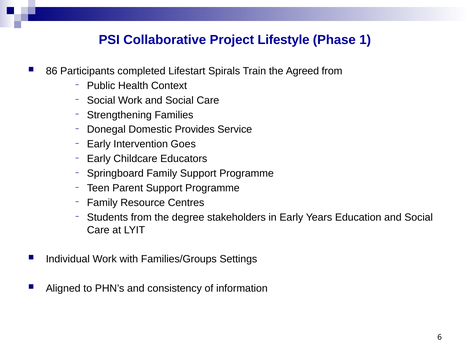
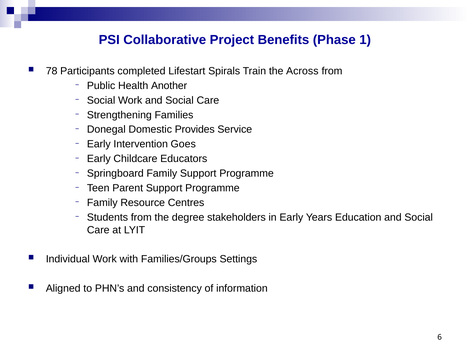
Lifestyle: Lifestyle -> Benefits (283, 40)
86: 86 -> 78 (52, 71)
Agreed: Agreed -> Across (302, 71)
Context: Context -> Another (169, 85)
